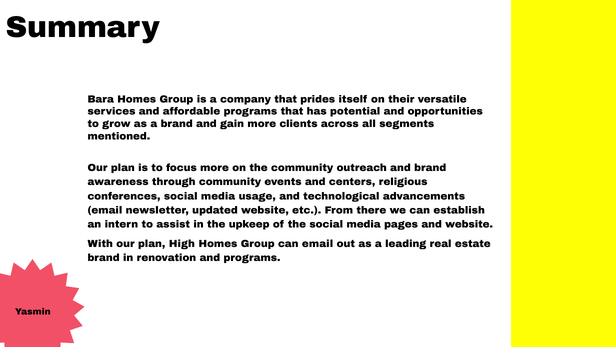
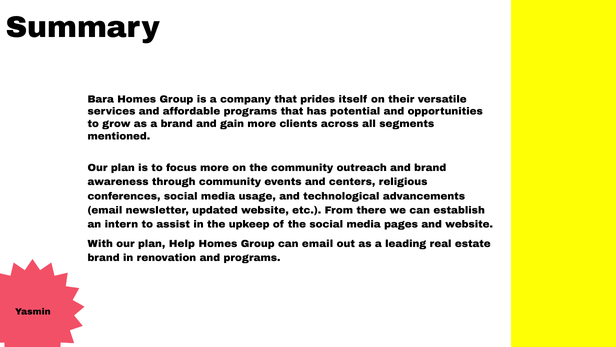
High: High -> Help (182, 244)
